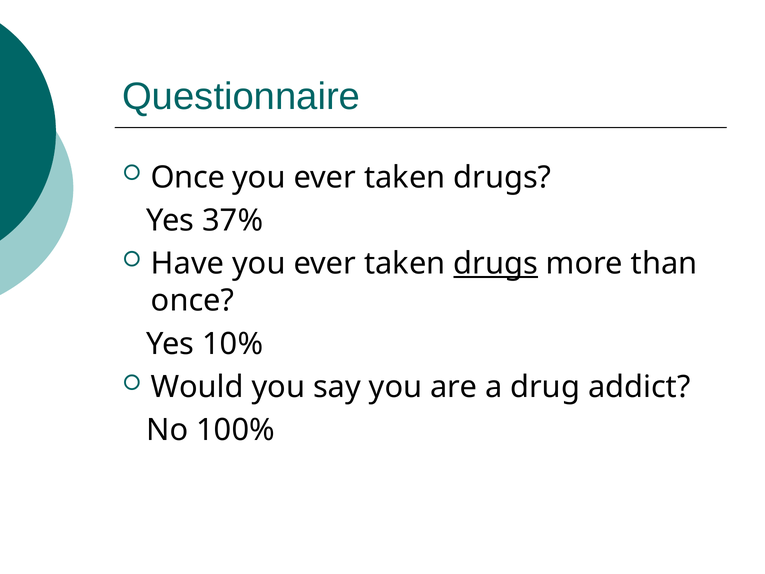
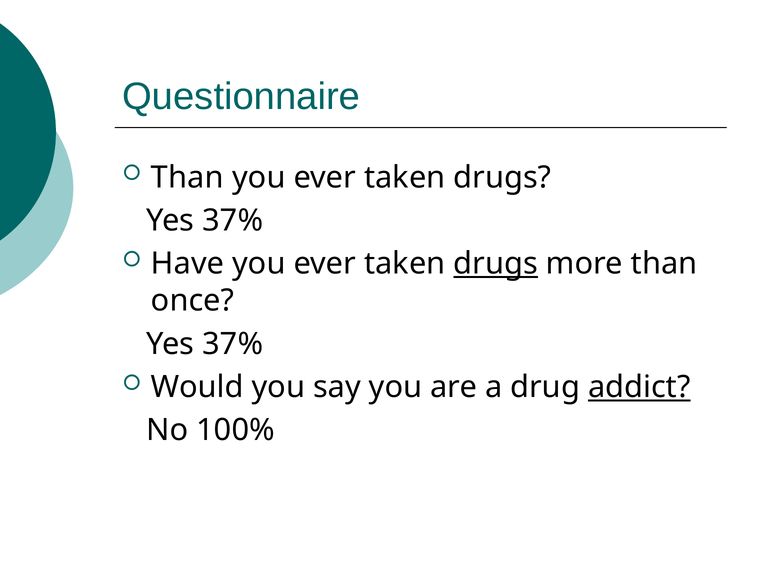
Once: Once -> Than (187, 177)
10%: 10% -> 37% (233, 344)
addict underline: none -> present (639, 387)
